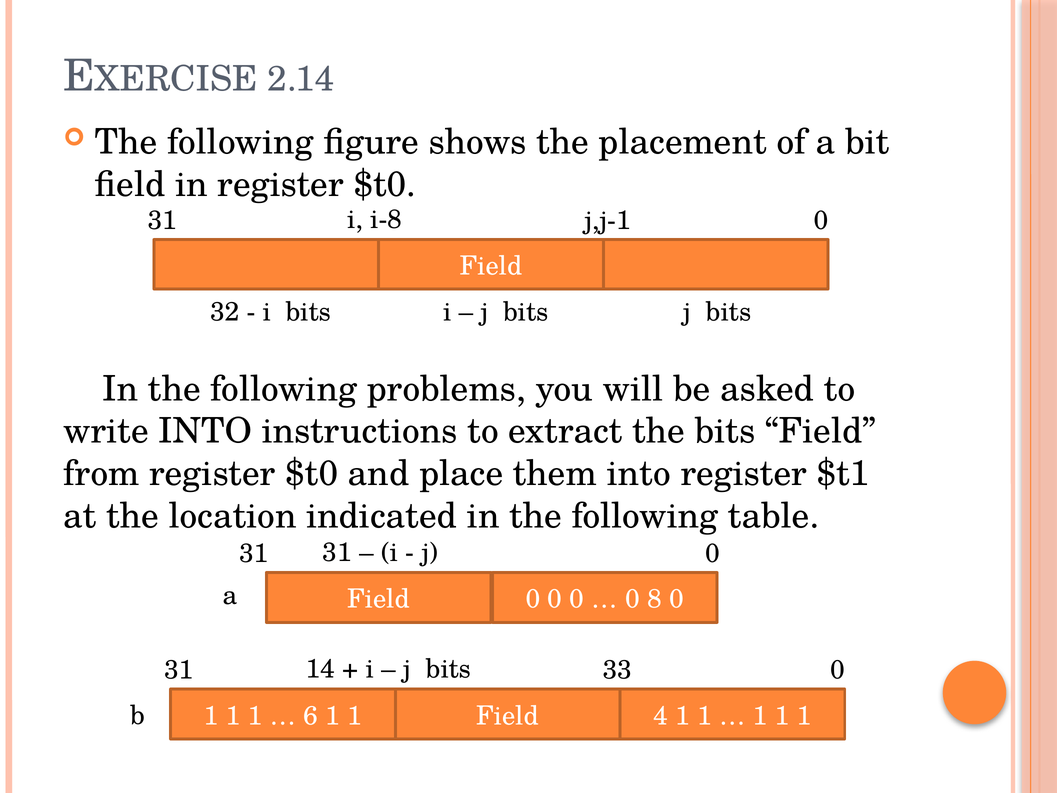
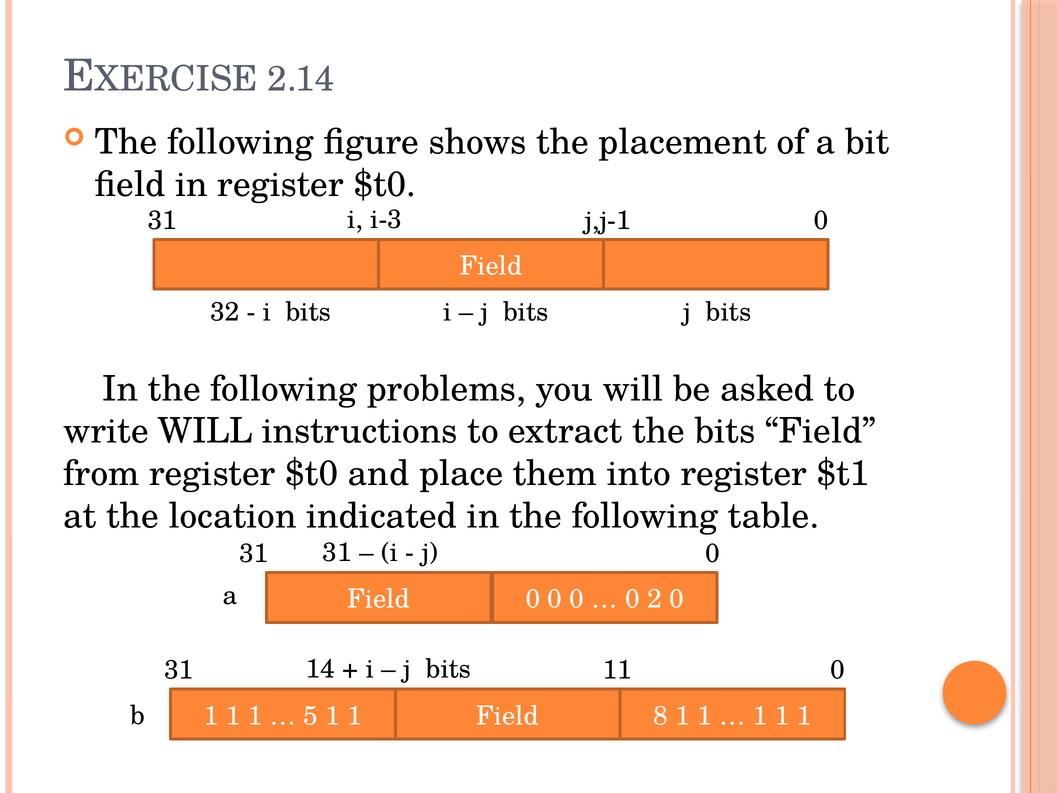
i-8: i-8 -> i-3 (386, 219)
write INTO: INTO -> WILL (205, 431)
8: 8 -> 2 (655, 599)
33: 33 -> 11 (617, 670)
6: 6 -> 5 (311, 716)
4: 4 -> 8 (660, 716)
